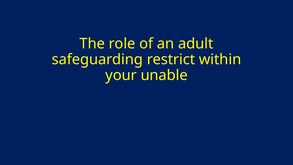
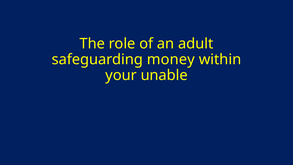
restrict: restrict -> money (171, 59)
